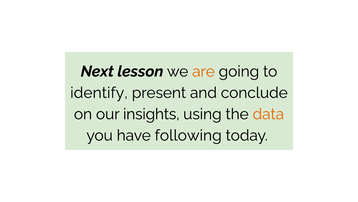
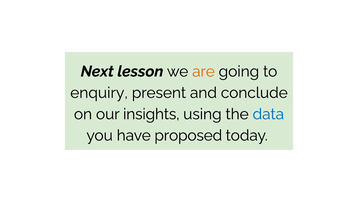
identify: identify -> enquiry (99, 93)
data colour: orange -> blue (268, 114)
following: following -> proposed (188, 135)
